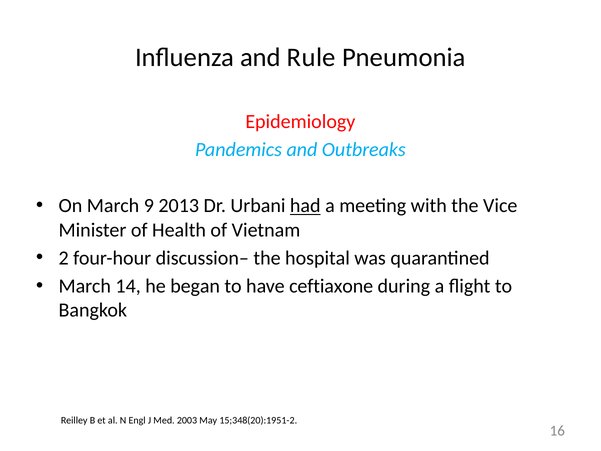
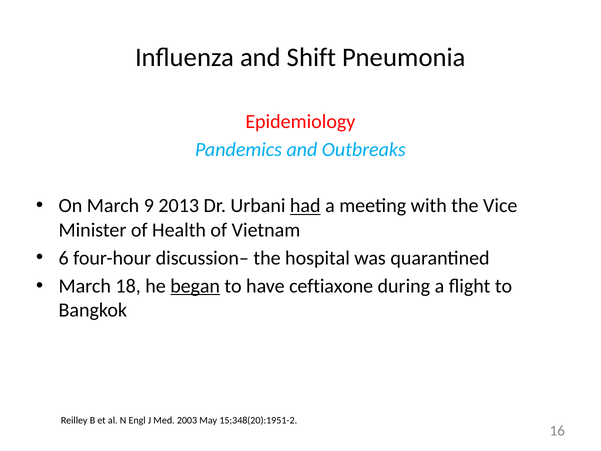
Rule: Rule -> Shift (312, 57)
2: 2 -> 6 (64, 258)
14: 14 -> 18 (128, 286)
began underline: none -> present (195, 286)
